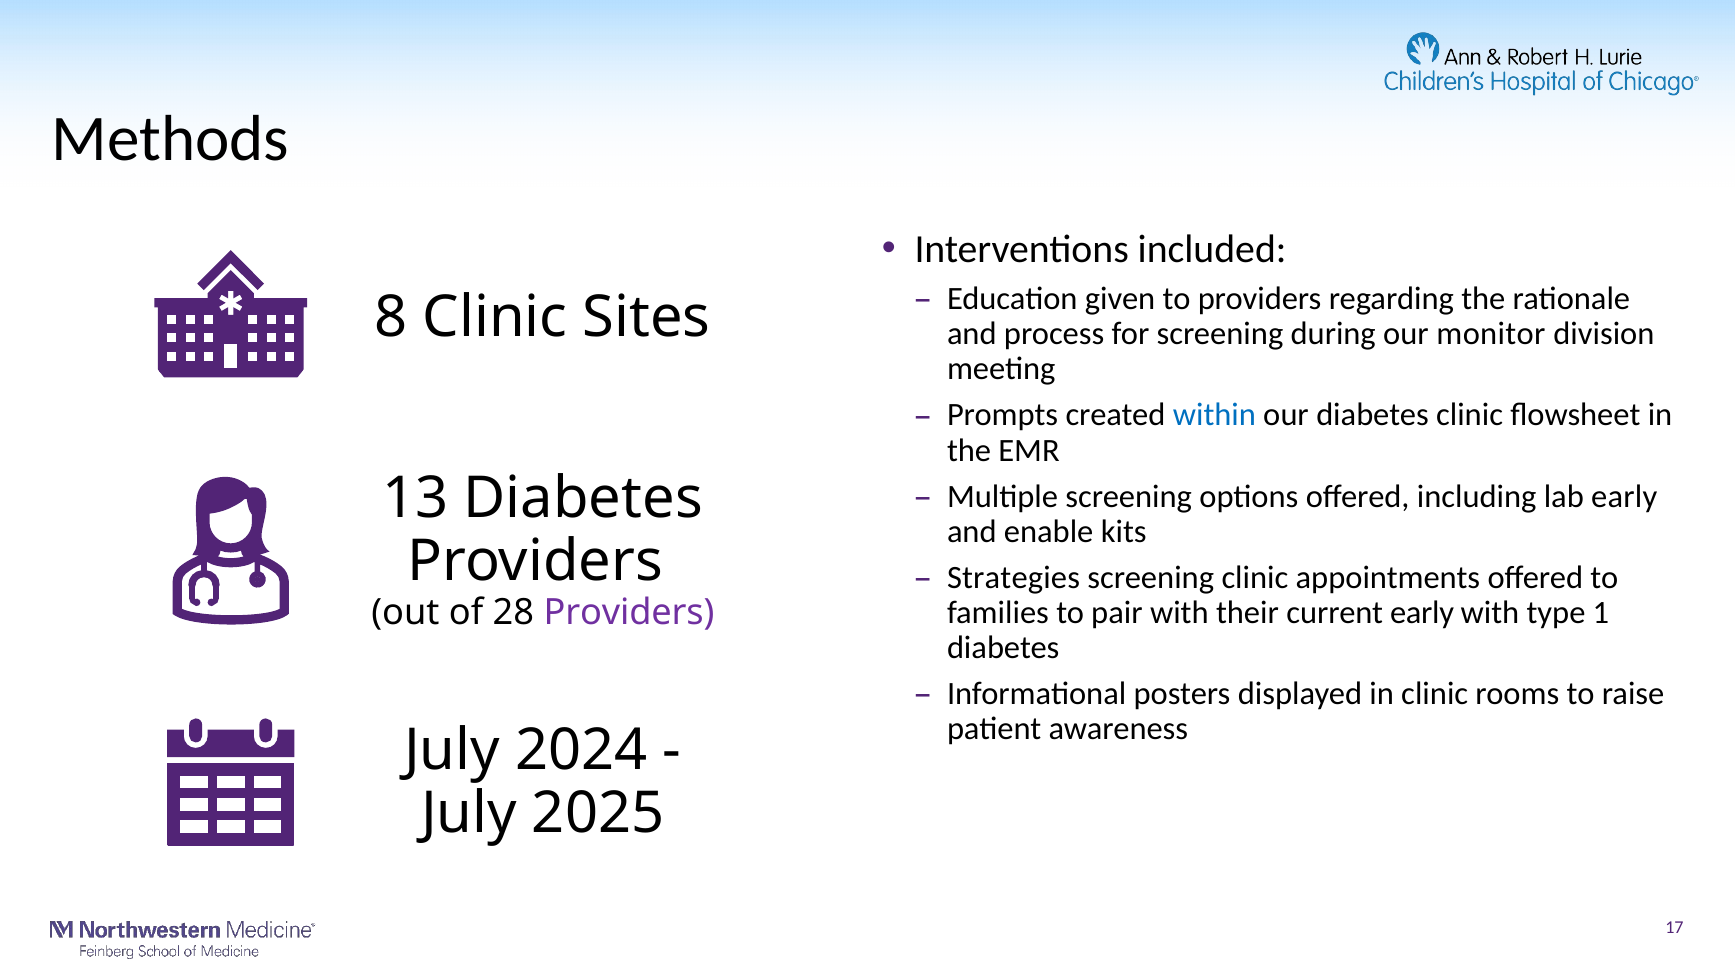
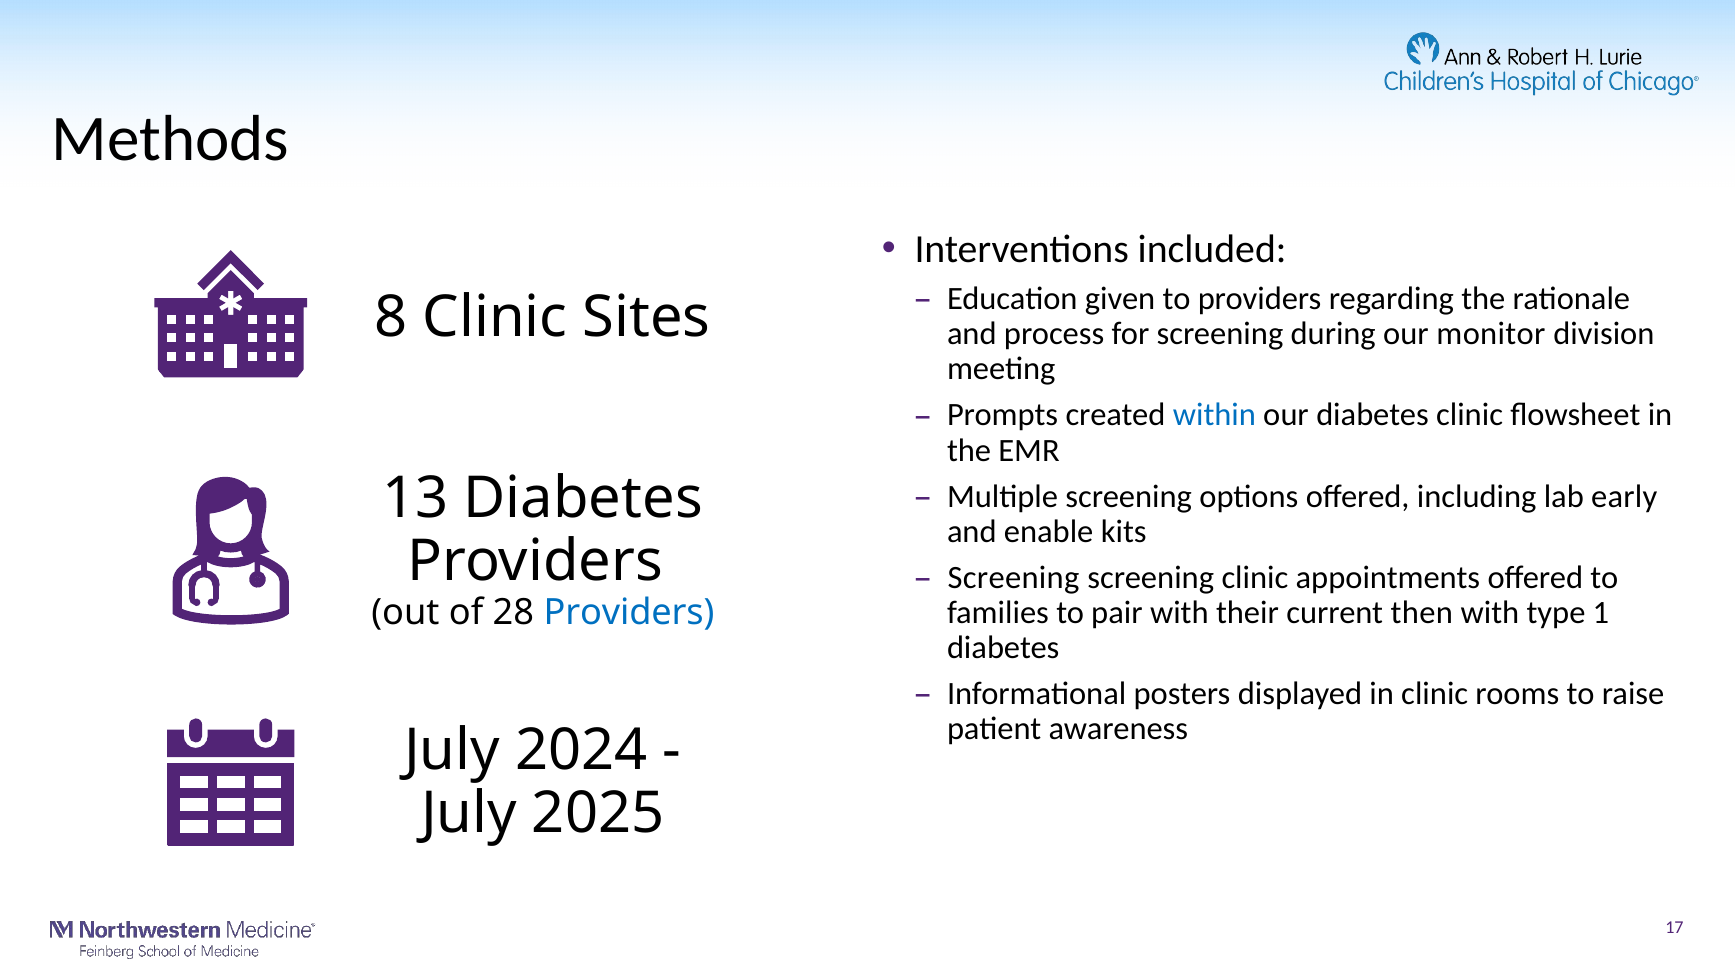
Strategies: Strategies -> Screening (1013, 577)
current early: early -> then (1422, 613)
Providers colour: purple -> blue (629, 612)
